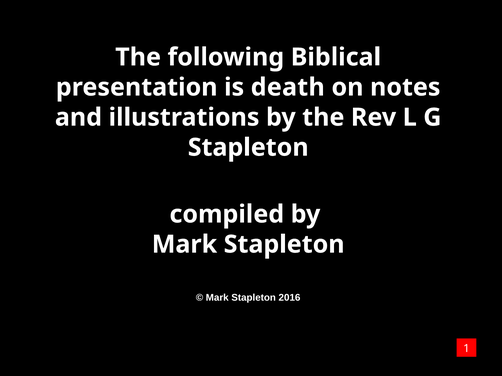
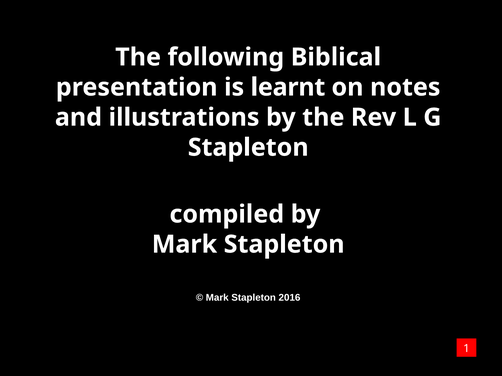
death: death -> learnt (288, 87)
